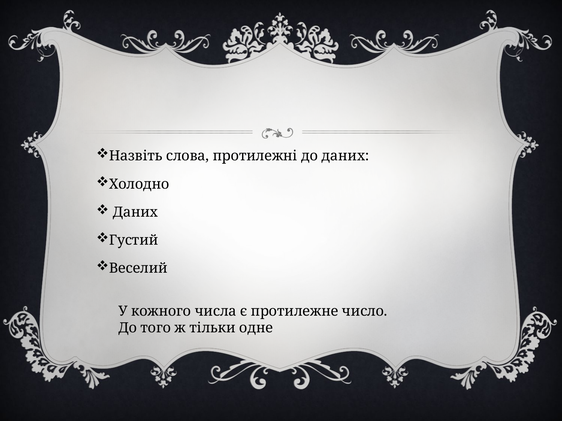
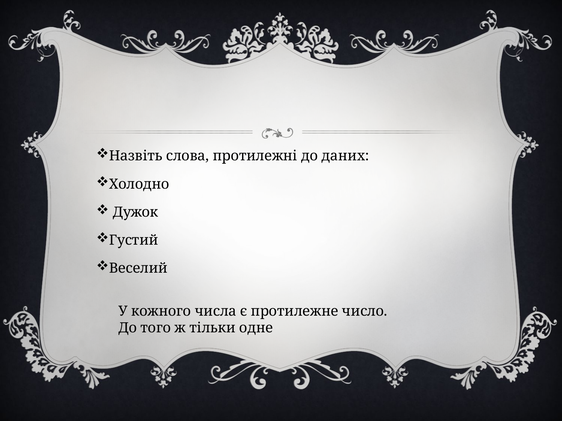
Даних: Даних -> Дужок (135, 212)
